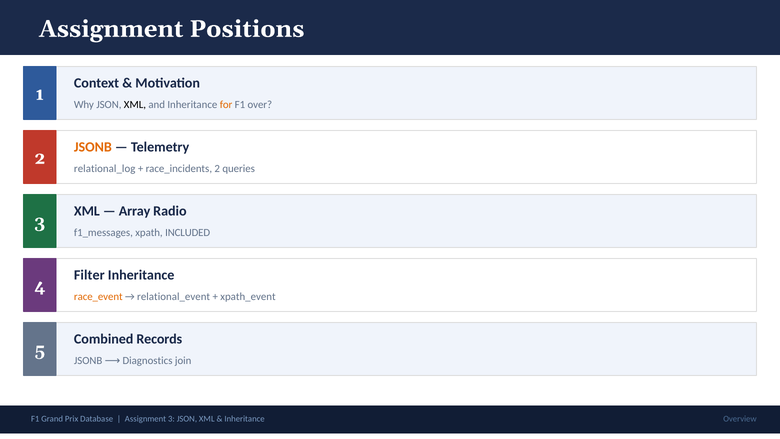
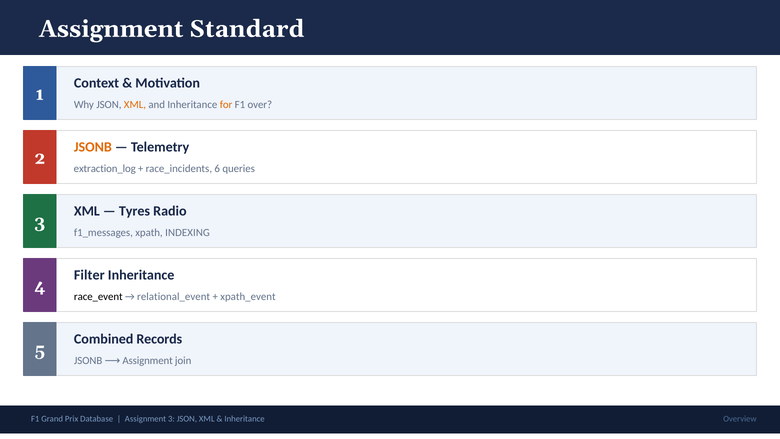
Positions: Positions -> Standard (247, 29)
XML colour: black -> orange (135, 104)
relational_log: relational_log -> extraction_log (105, 168)
race_incidents 2: 2 -> 6 (217, 168)
Array: Array -> Tyres (135, 211)
INCLUDED: INCLUDED -> INDEXING (188, 232)
race_event colour: orange -> black (98, 296)
JSONB Diagnostics: Diagnostics -> Assignment (148, 360)
